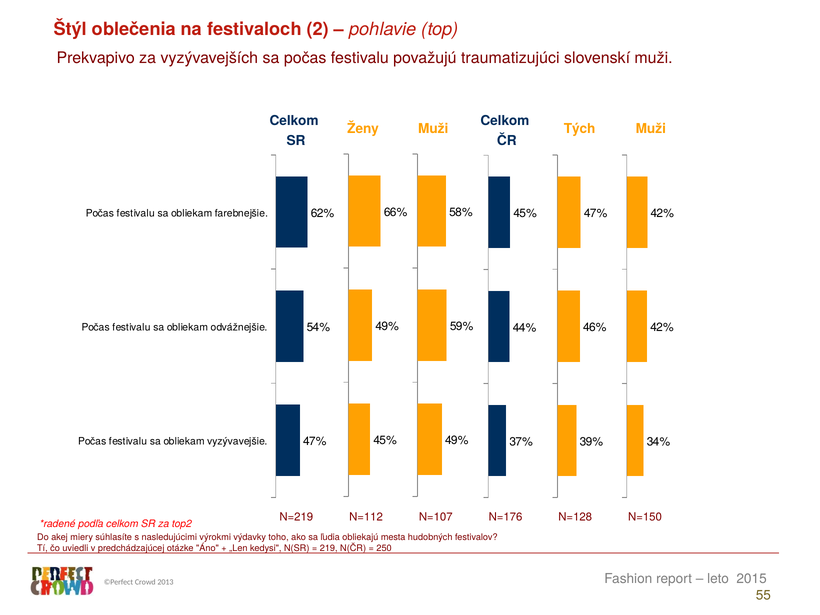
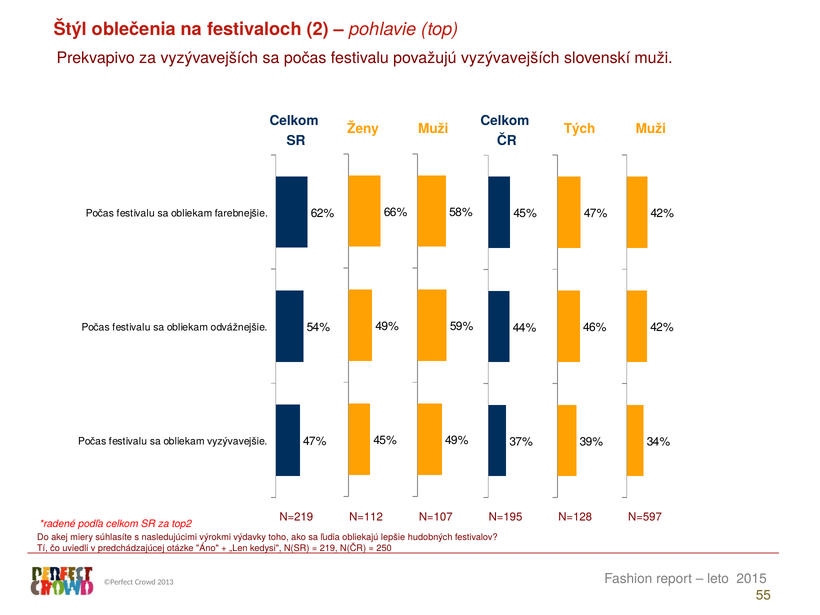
považujú traumatizujúci: traumatizujúci -> vyzývavejších (510, 58)
N=176: N=176 -> N=195 (506, 517)
N=150: N=150 -> N=597 (645, 517)
mesta: mesta -> lepšie (393, 537)
